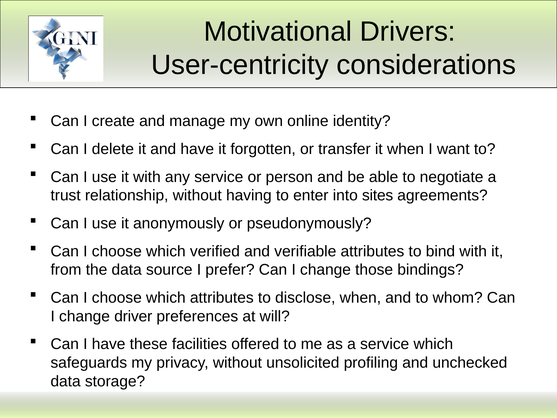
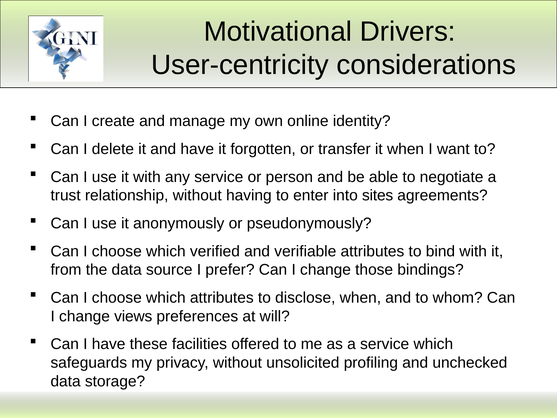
driver: driver -> views (133, 316)
